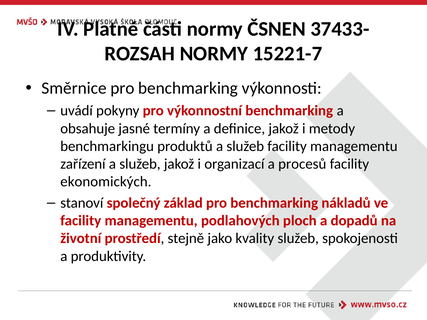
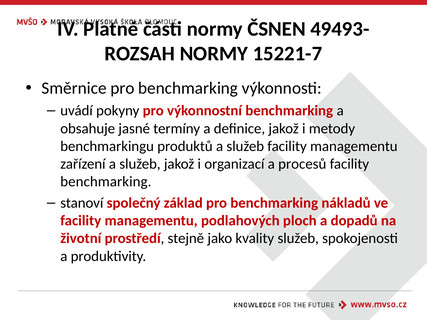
37433-: 37433- -> 49493- (340, 29)
ekonomických: ekonomických -> benchmarking (106, 182)
